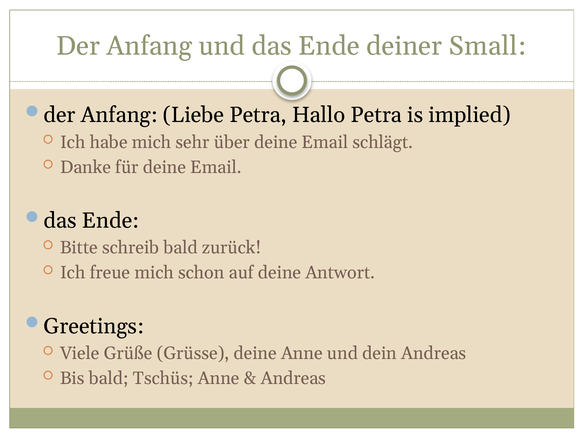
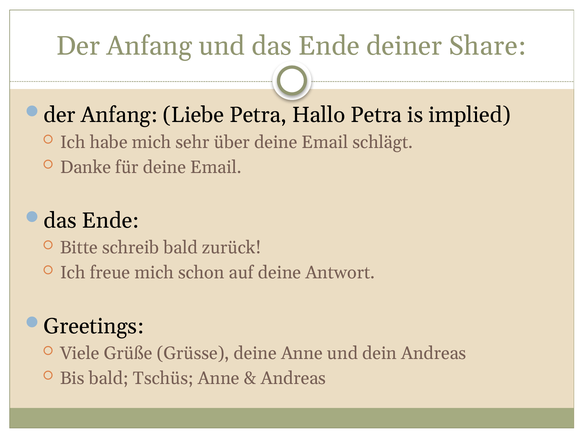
Small: Small -> Share (488, 46)
